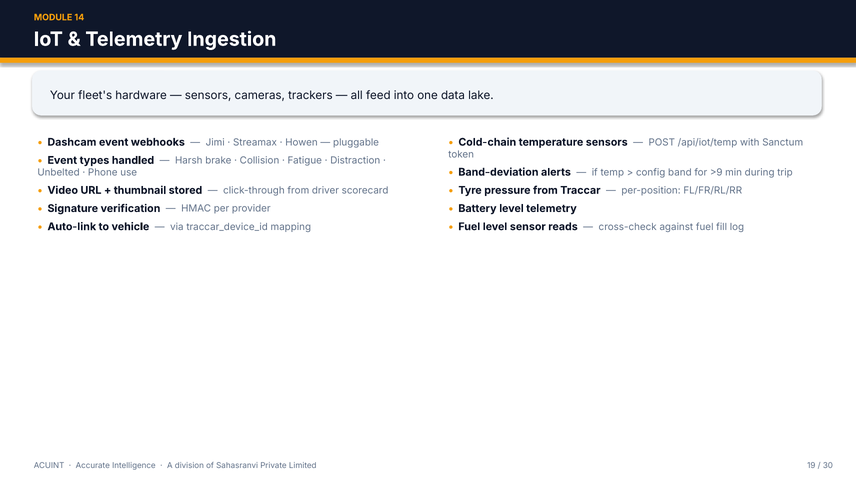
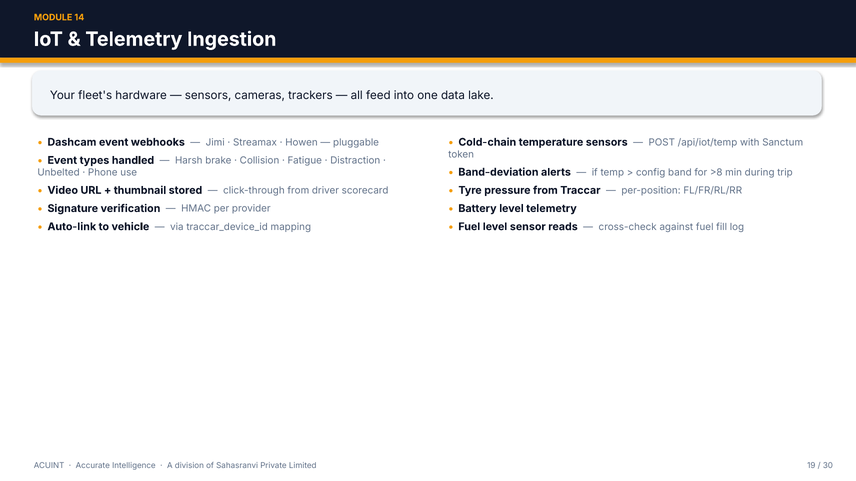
>9: >9 -> >8 (716, 173)
